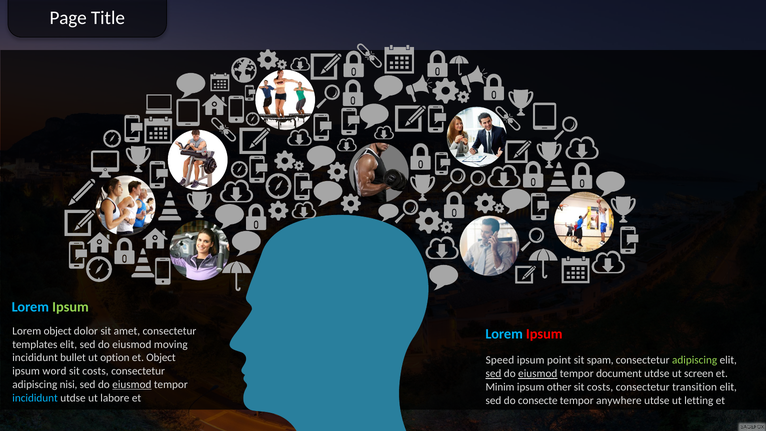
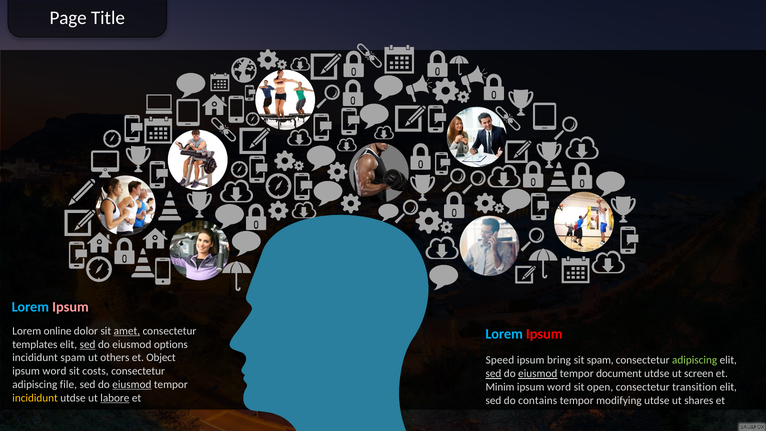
Ipsum colour: light green -> pink (71, 307)
Lorem object: object -> online (58, 331)
amet underline: none -> present (127, 331)
sed underline: none -> present (88, 344)
moving: moving -> options (171, 344)
incididunt bullet: bullet -> spam (73, 358)
option: option -> others (115, 358)
point: point -> bring (559, 360)
nisi: nisi -> file (68, 384)
other: other -> word (559, 387)
costs: costs -> open (600, 387)
incididunt colour: light blue -> yellow (35, 398)
labore underline: none -> present (115, 398)
consecte: consecte -> contains (538, 400)
anywhere: anywhere -> modifying (619, 400)
letting: letting -> shares (699, 400)
